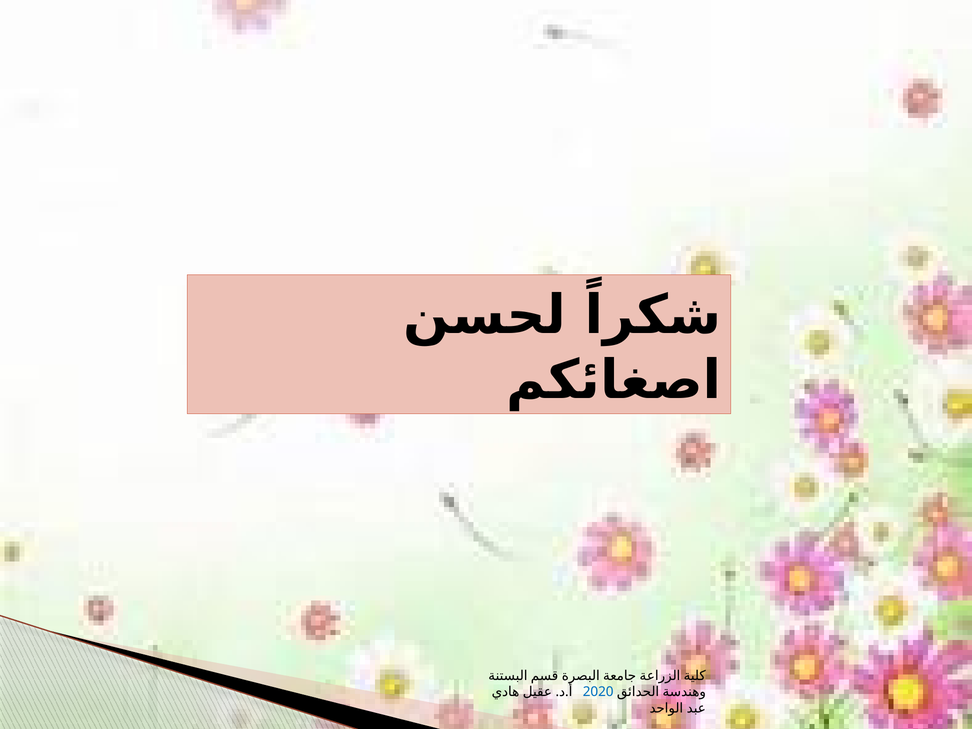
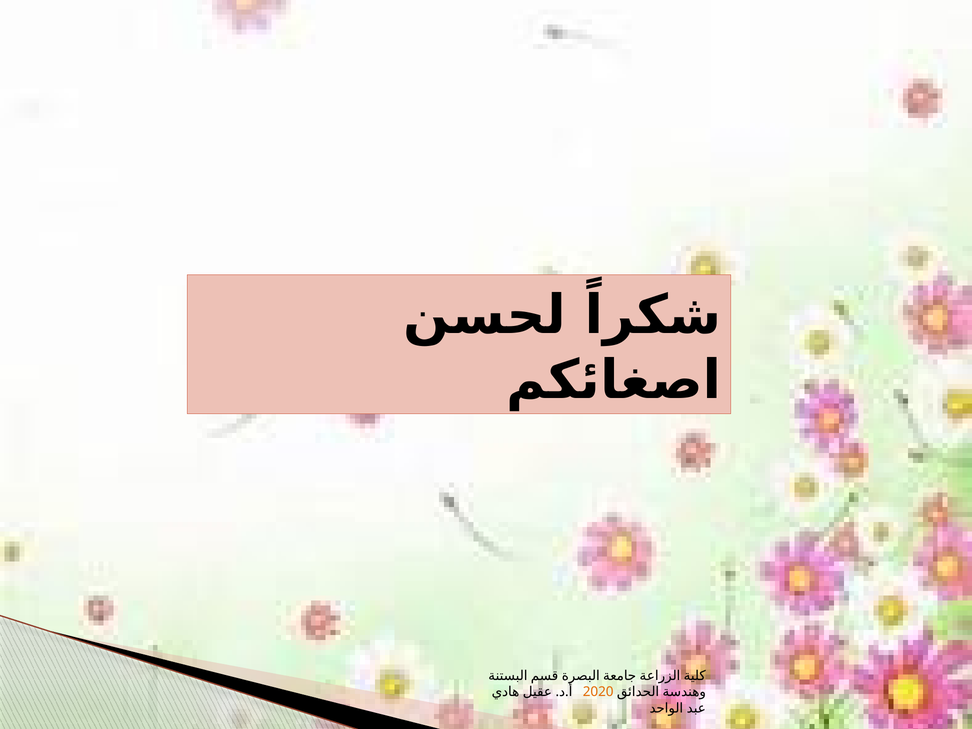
2020 colour: blue -> orange (598, 692)
